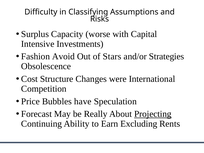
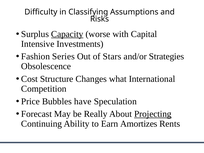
Capacity underline: none -> present (67, 34)
Avoid: Avoid -> Series (63, 56)
were: were -> what (118, 79)
Excluding: Excluding -> Amortizes (139, 124)
